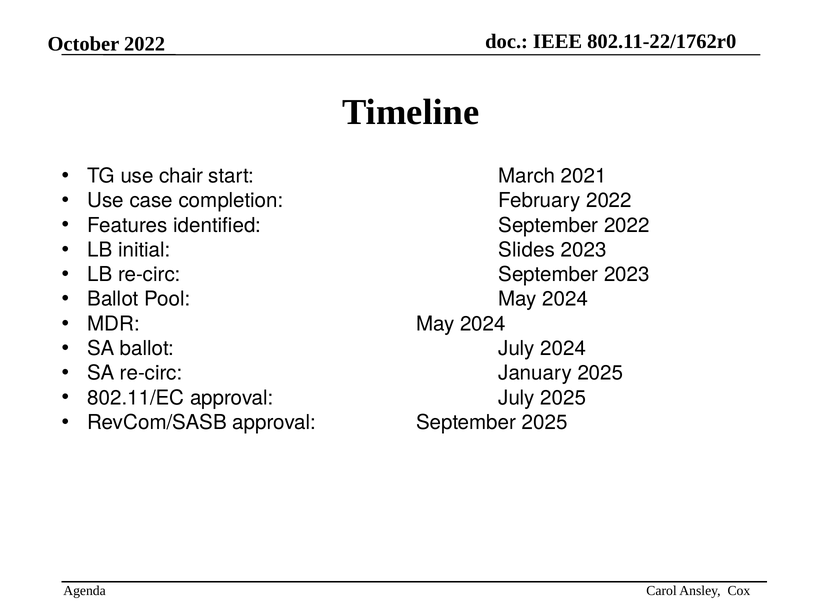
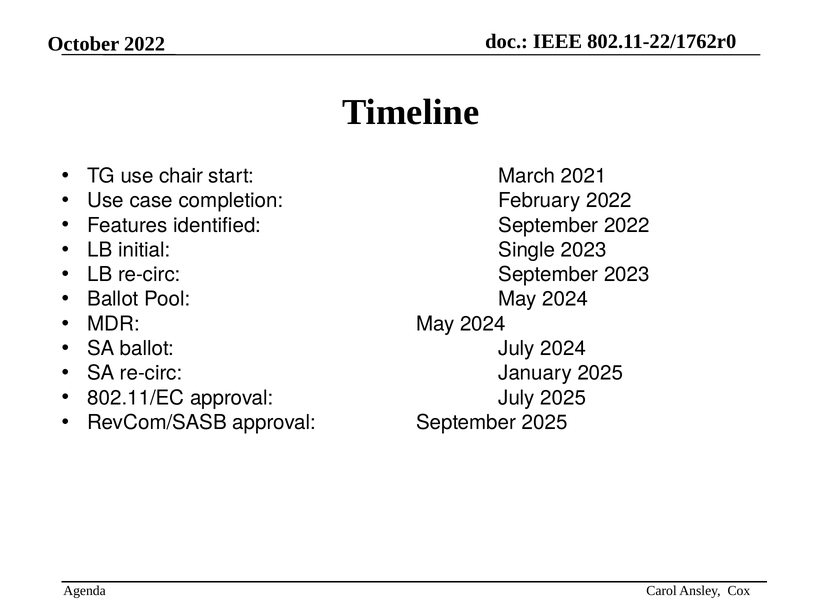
Slides: Slides -> Single (527, 250)
